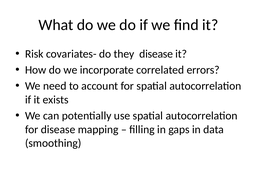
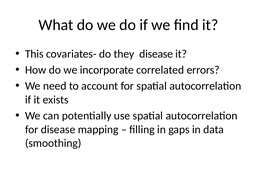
Risk: Risk -> This (34, 54)
